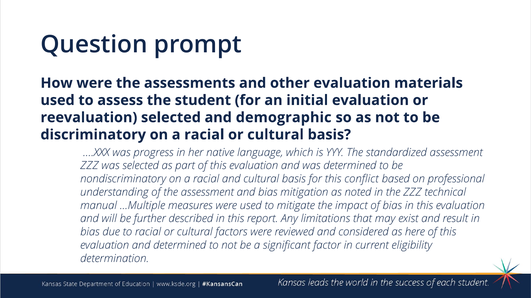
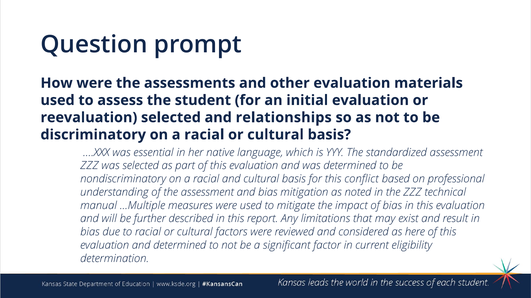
demographic: demographic -> relationships (284, 118)
progress: progress -> essential (154, 153)
